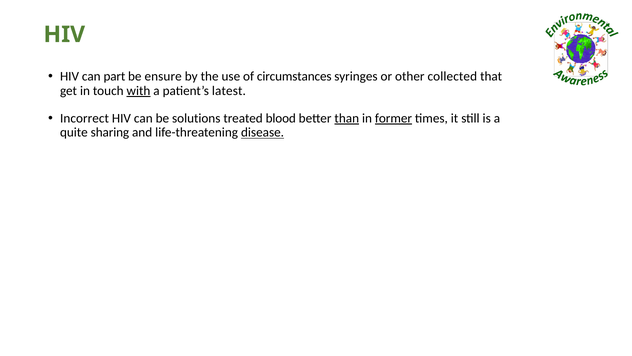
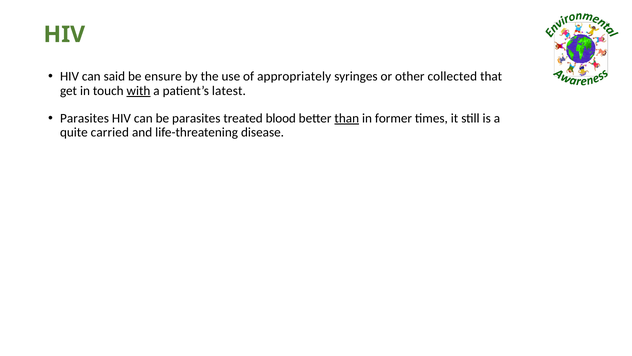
part: part -> said (114, 76)
circumstances: circumstances -> appropriately (294, 76)
Incorrect: Incorrect -> Parasites (84, 118)
be solutions: solutions -> parasites (196, 118)
former underline: present -> none (393, 118)
sharing: sharing -> carried (110, 132)
disease underline: present -> none (263, 132)
